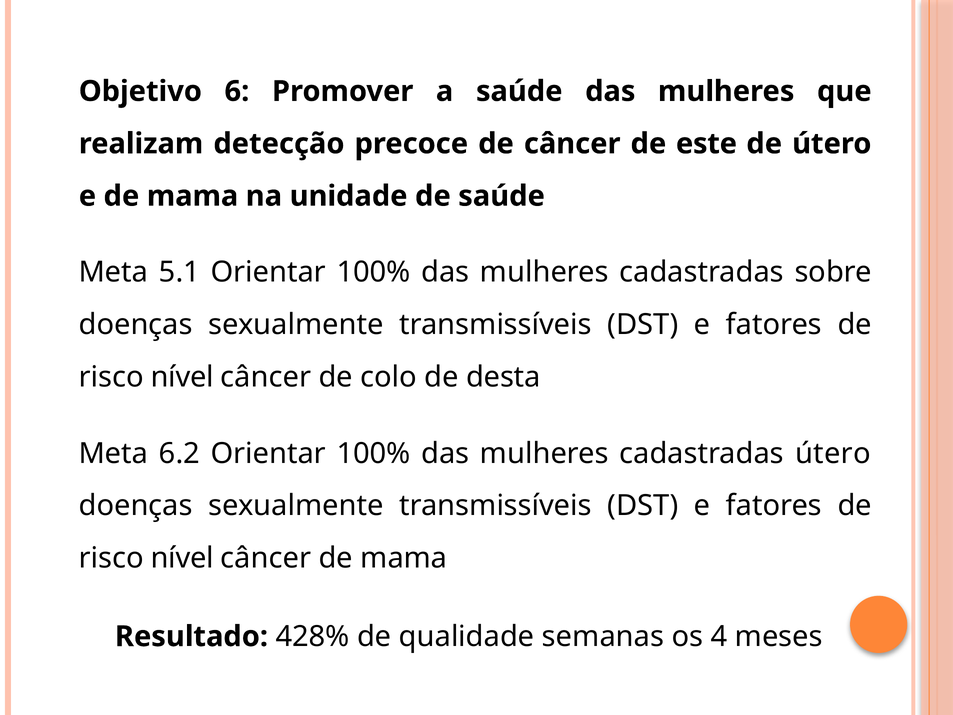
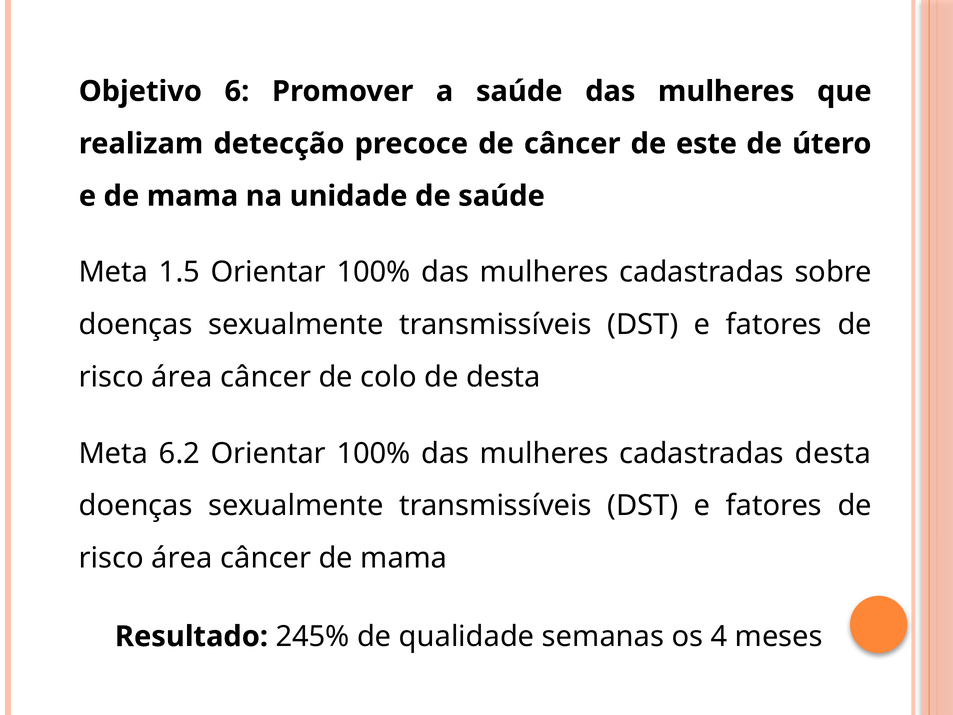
5.1: 5.1 -> 1.5 (179, 272)
nível: nível -> área (182, 377)
cadastradas útero: útero -> desta (833, 453)
nível: nível -> área (182, 558)
428%: 428% -> 245% (313, 636)
